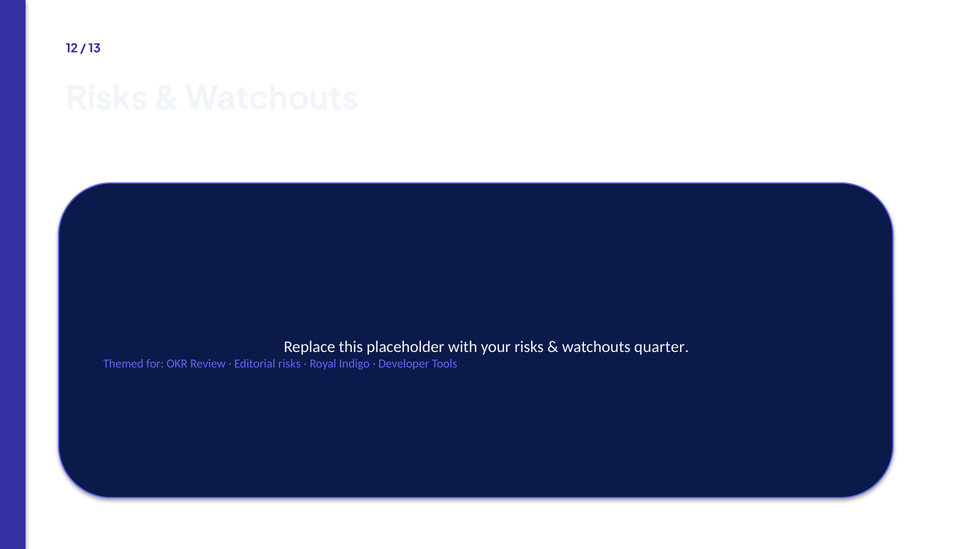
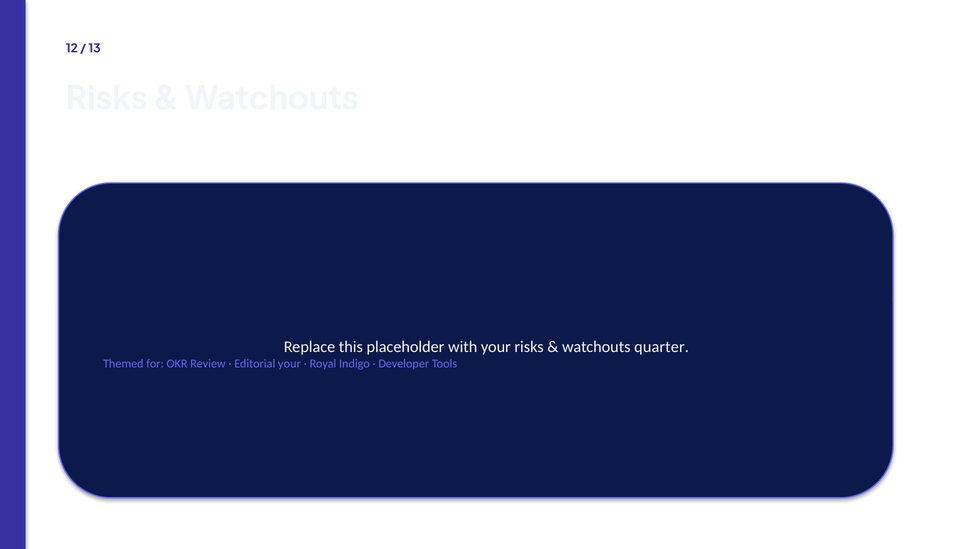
Editorial risks: risks -> your (289, 364)
